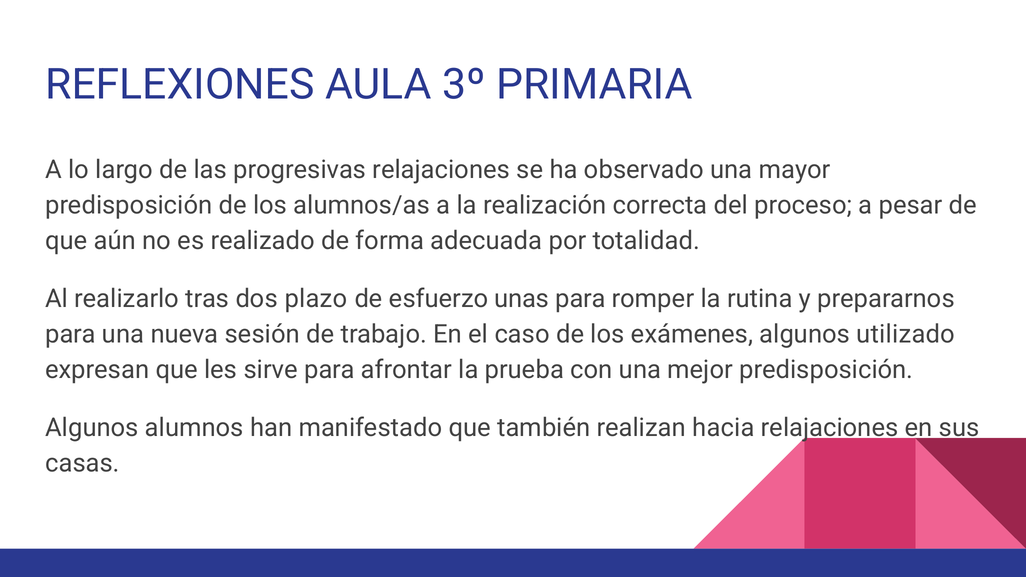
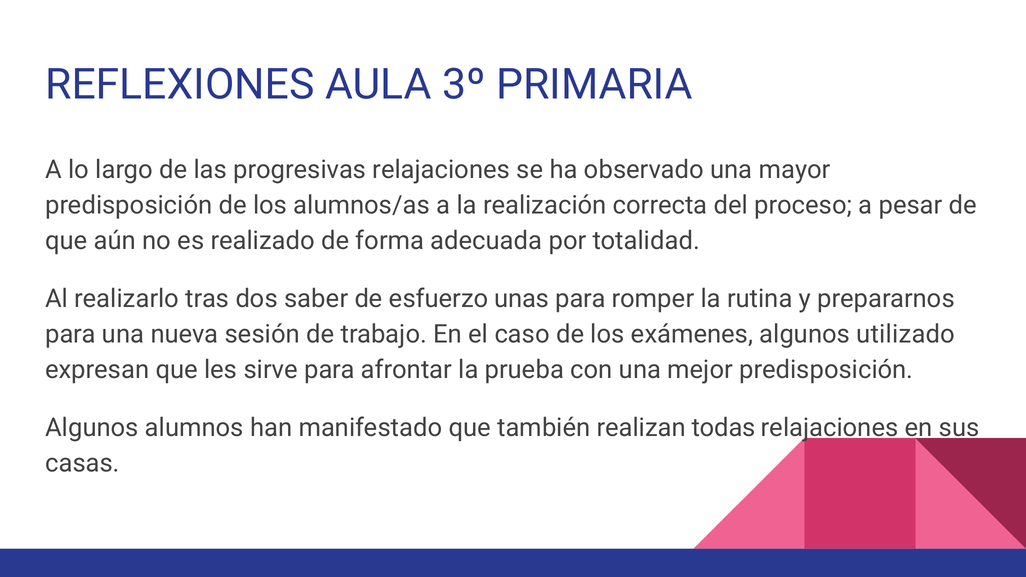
plazo: plazo -> saber (316, 299)
hacia: hacia -> todas (724, 428)
